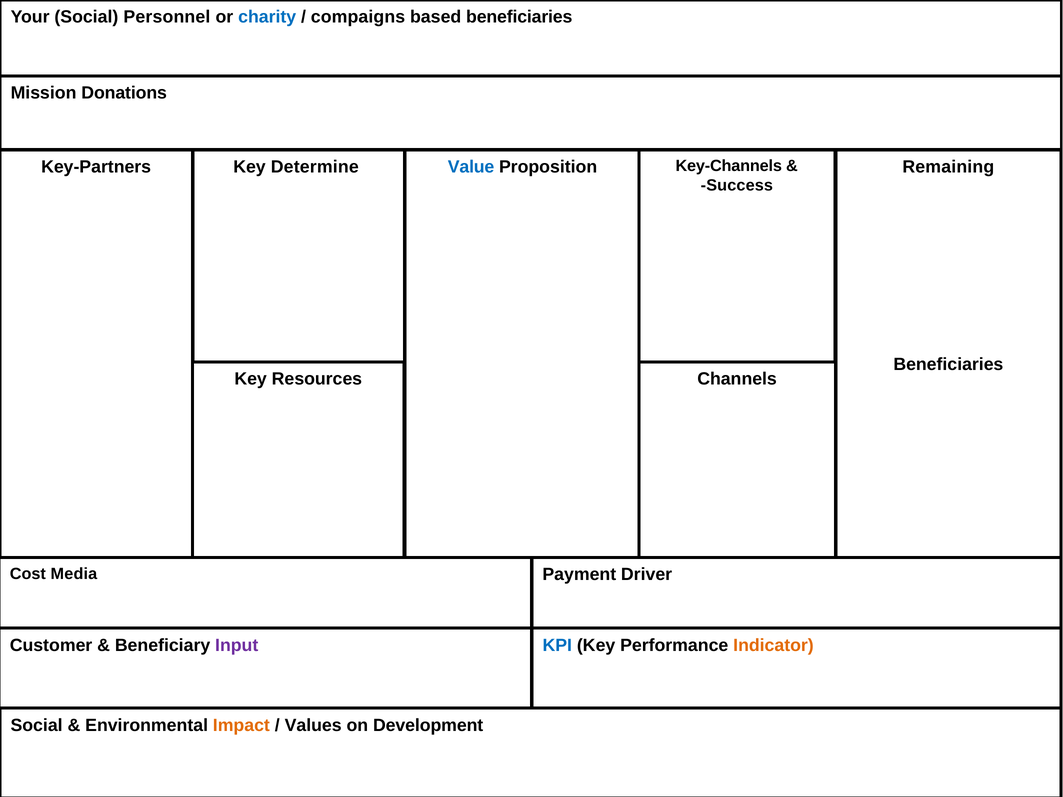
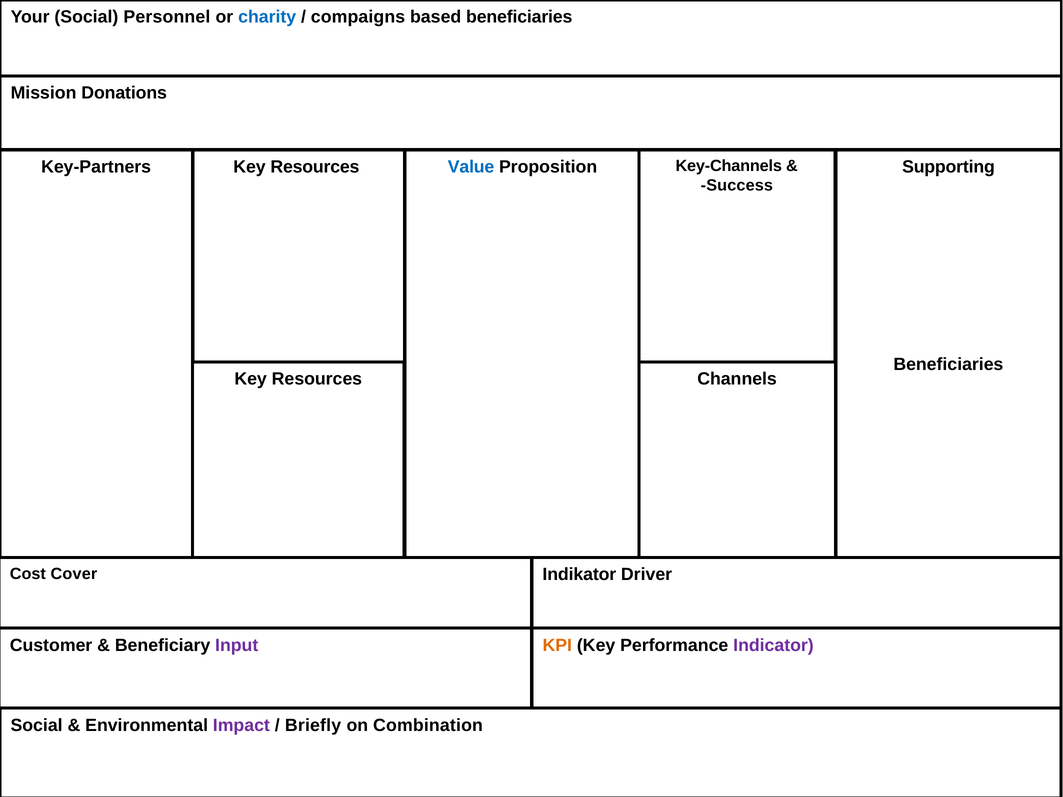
Key-Partners Key Determine: Determine -> Resources (315, 167)
Remaining: Remaining -> Supporting (948, 167)
Media: Media -> Cover (74, 574)
Payment: Payment -> Indikator (579, 575)
KPI colour: blue -> orange (557, 646)
Indicator colour: orange -> purple (773, 646)
Impact colour: orange -> purple (241, 725)
Values: Values -> Briefly (313, 725)
Development: Development -> Combination (428, 725)
